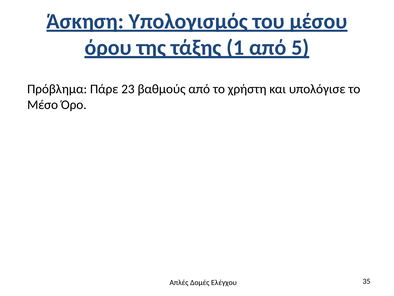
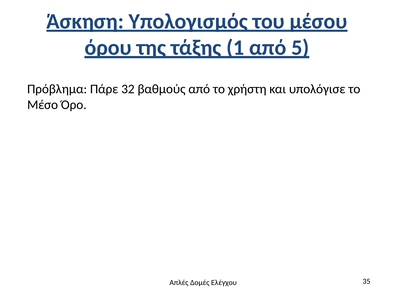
23: 23 -> 32 (128, 89)
